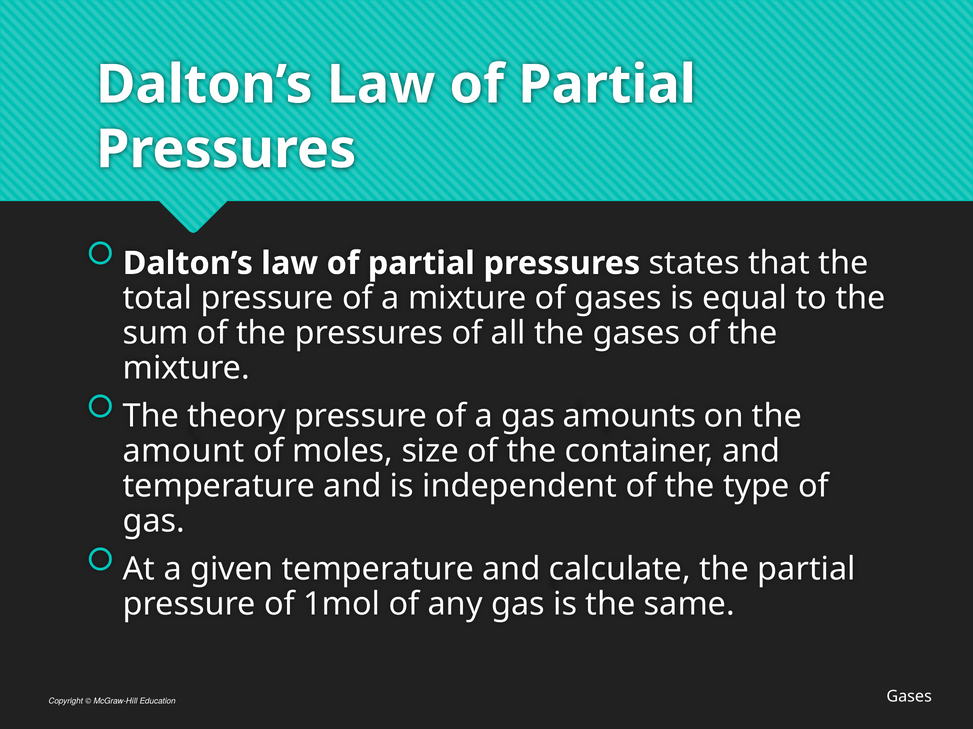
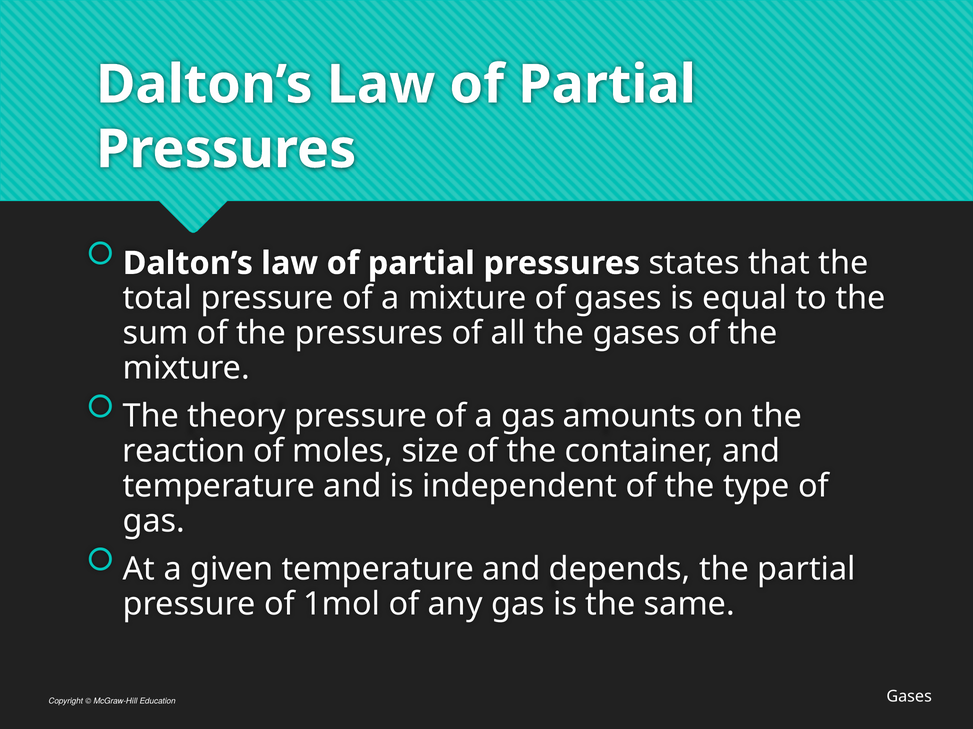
amount: amount -> reaction (184, 452)
calculate: calculate -> depends (620, 570)
